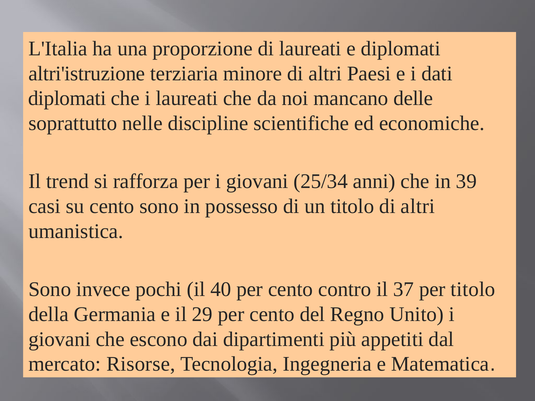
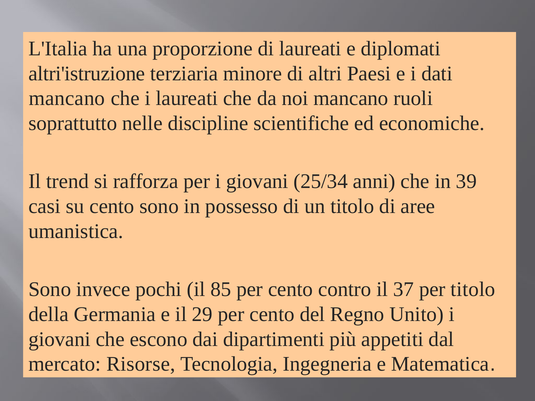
diplomati: diplomati -> mancano (67, 98)
delle: delle -> ruoli (413, 98)
titolo di altri: altri -> aree (418, 206)
40: 40 -> 85 (221, 290)
